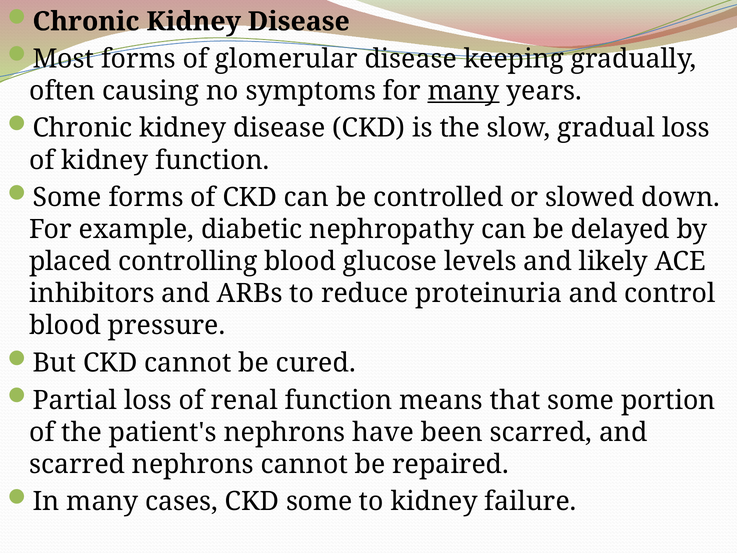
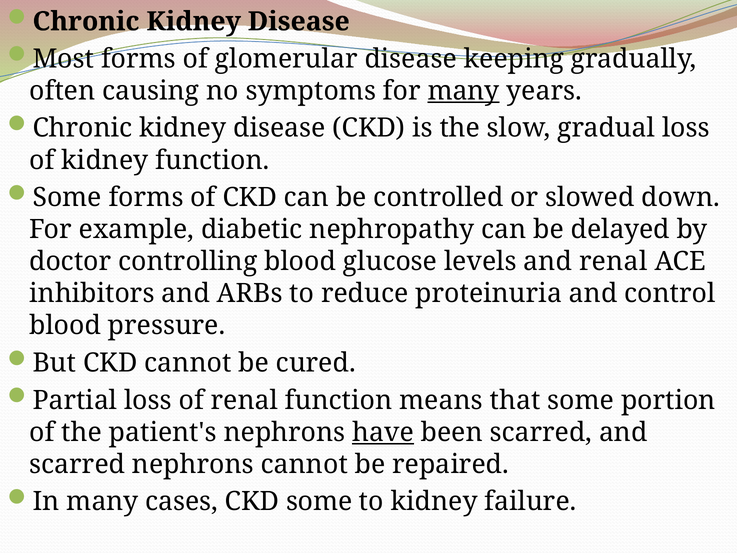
placed: placed -> doctor (70, 261)
and likely: likely -> renal (613, 261)
have underline: none -> present (383, 432)
